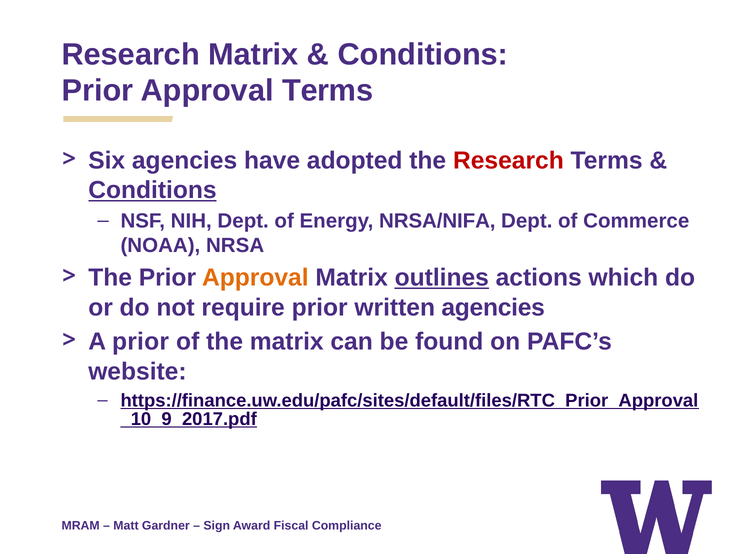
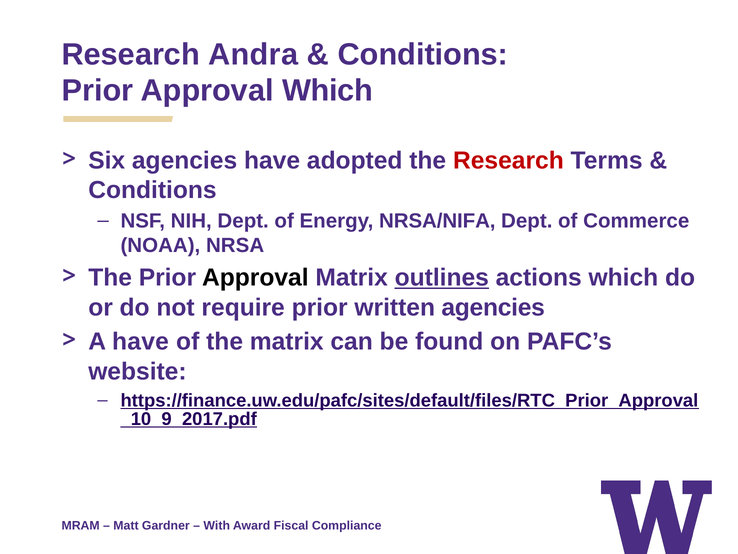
Research Matrix: Matrix -> Andra (253, 55)
Approval Terms: Terms -> Which (328, 90)
Conditions underline: present -> none (152, 190)
Approval colour: orange -> black (255, 278)
A prior: prior -> have (140, 342)
Sign: Sign -> With (217, 525)
